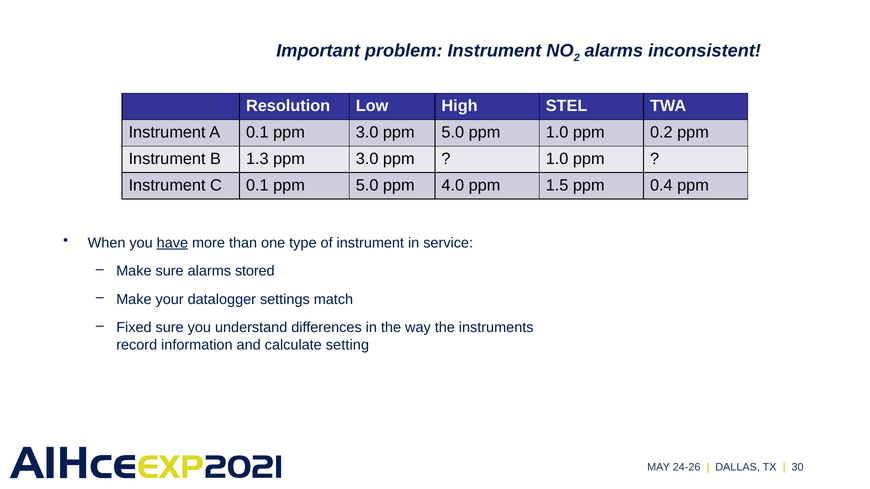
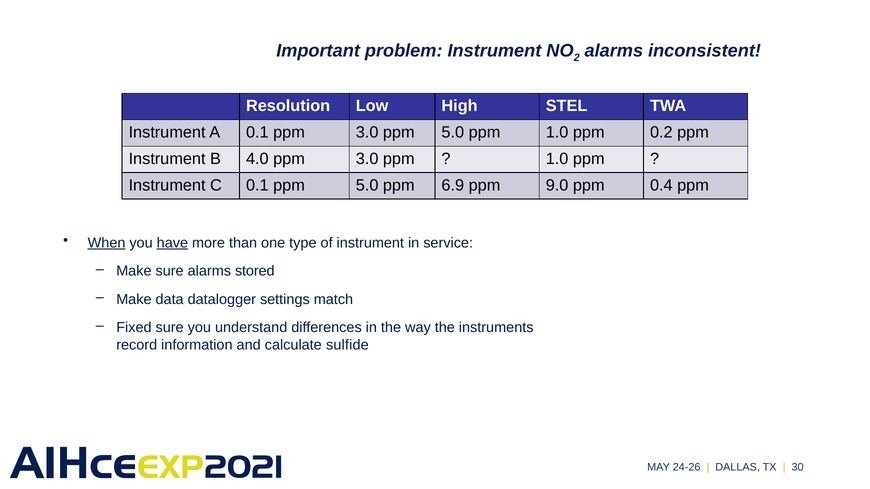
1.3: 1.3 -> 4.0 (257, 159)
4.0: 4.0 -> 6.9 (453, 185)
1.5: 1.5 -> 9.0 (557, 185)
When underline: none -> present (107, 243)
your: your -> data (170, 300)
setting: setting -> sulfide (347, 345)
